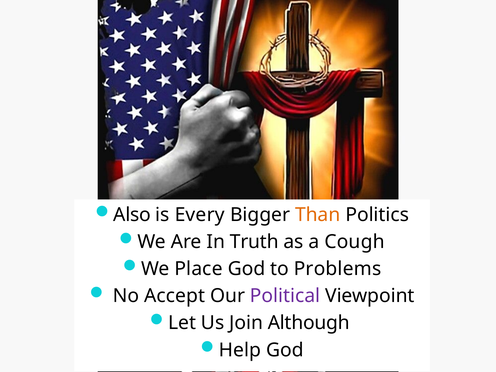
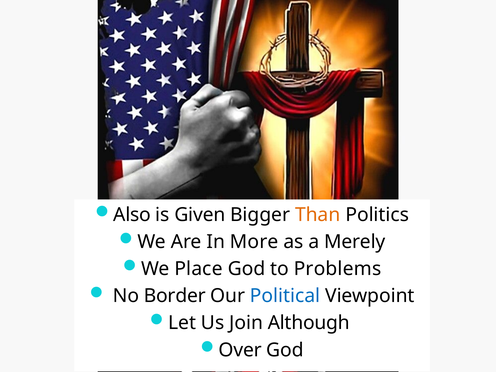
Every: Every -> Given (200, 215)
Truth: Truth -> More (254, 242)
Cough: Cough -> Merely (355, 242)
Accept: Accept -> Border (175, 296)
Political colour: purple -> blue (285, 296)
Help: Help -> Over (240, 350)
